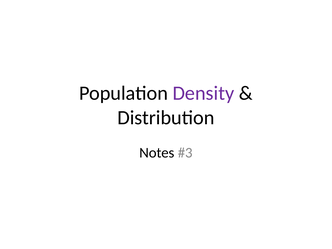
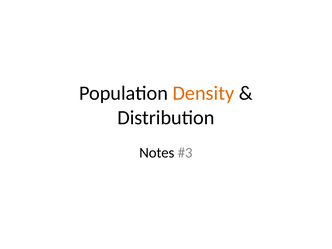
Density colour: purple -> orange (203, 93)
